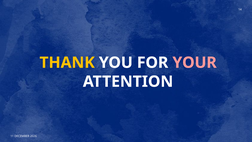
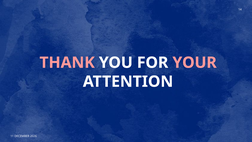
THANK colour: yellow -> pink (67, 63)
